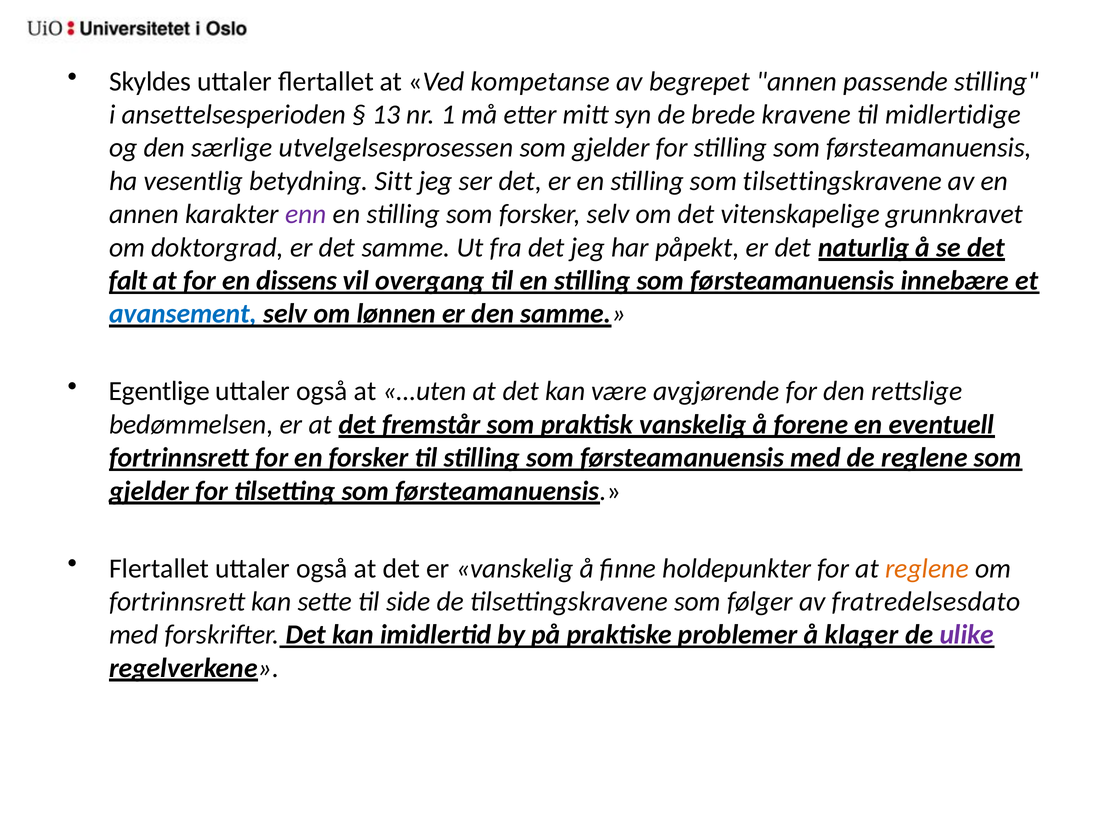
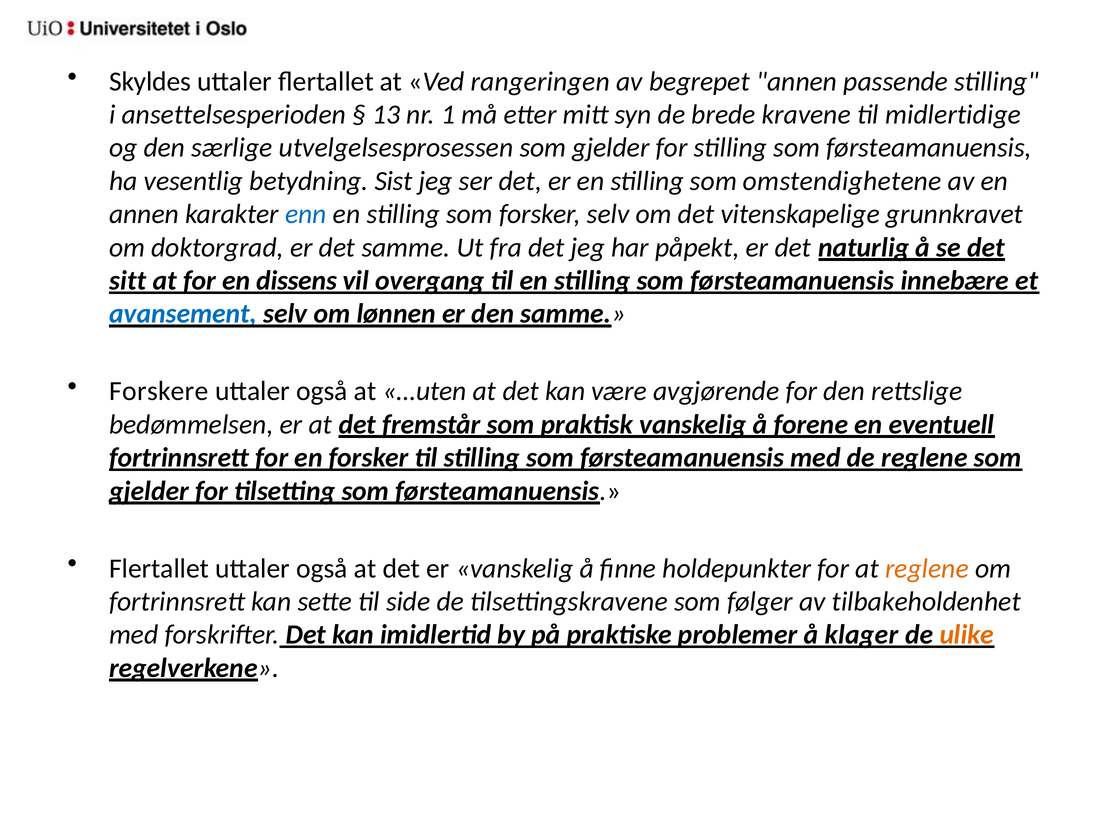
kompetanse: kompetanse -> rangeringen (540, 81)
Sitt: Sitt -> Sist (394, 181)
som tilsettingskravene: tilsettingskravene -> omstendighetene (842, 181)
enn colour: purple -> blue (306, 214)
falt: falt -> sitt (128, 280)
Egentlige: Egentlige -> Forskere (159, 391)
fratredelsesdato: fratredelsesdato -> tilbakeholdenhet (926, 601)
ulike colour: purple -> orange (967, 634)
